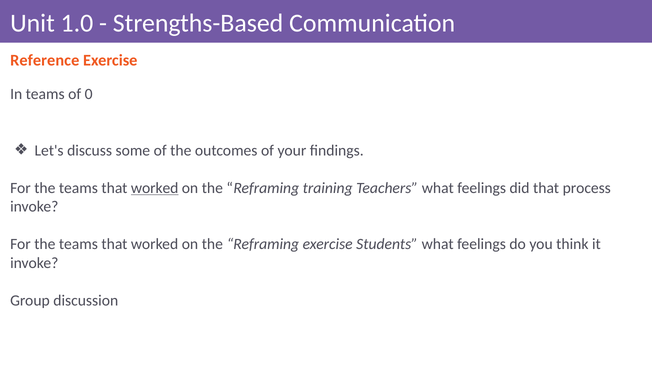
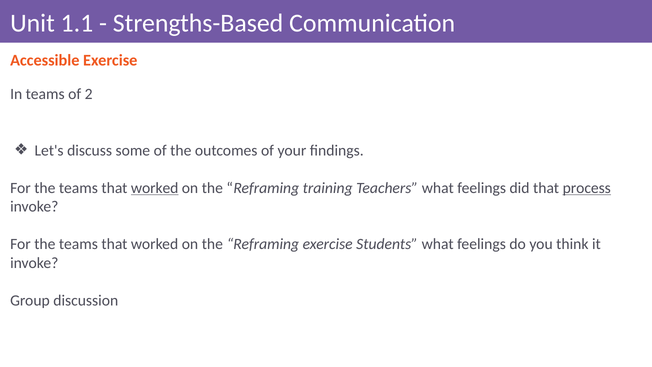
1.0: 1.0 -> 1.1 (77, 23)
Reference: Reference -> Accessible (45, 60)
0: 0 -> 2 (89, 94)
process underline: none -> present (587, 188)
